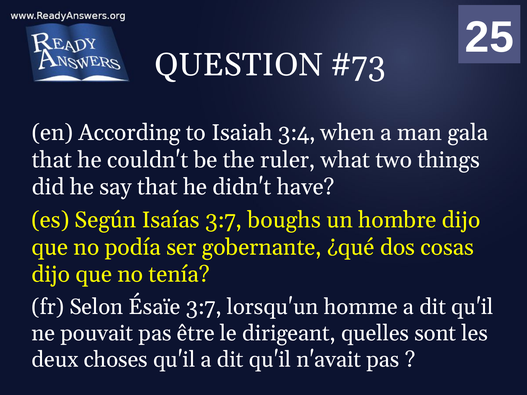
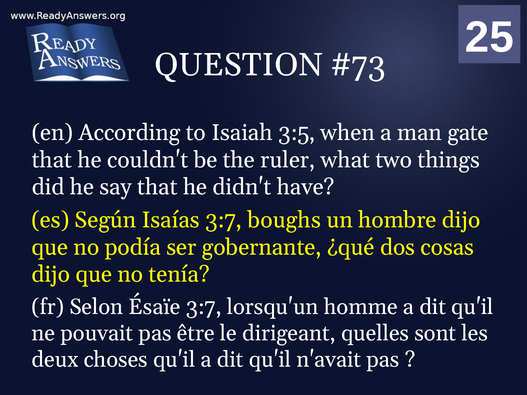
3:4: 3:4 -> 3:5 (297, 133)
gala: gala -> gate (468, 133)
